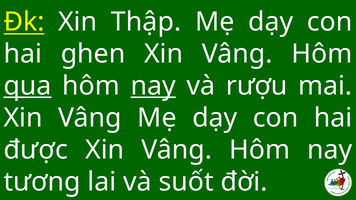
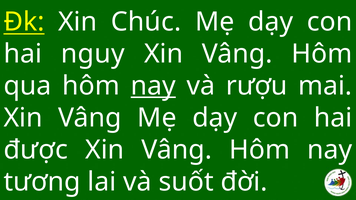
Thập: Thập -> Chúc (146, 22)
ghen: ghen -> nguy (93, 54)
qua underline: present -> none (27, 86)
